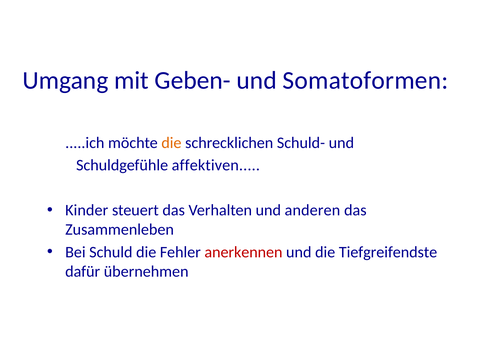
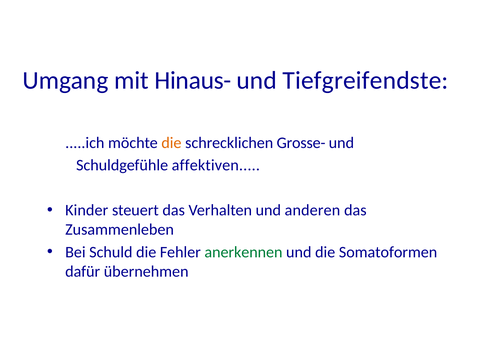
Geben-: Geben- -> Hinaus- (193, 80)
Somatoformen: Somatoformen -> Tiefgreifendste (365, 80)
Schuld-: Schuld- -> Grosse- (301, 143)
anerkennen colour: red -> green (243, 252)
Tiefgreifendste: Tiefgreifendste -> Somatoformen (388, 252)
